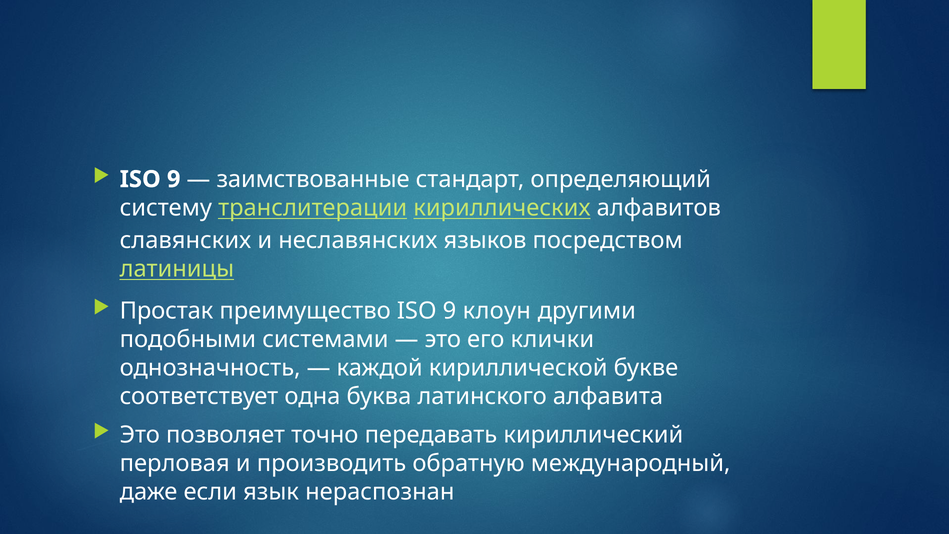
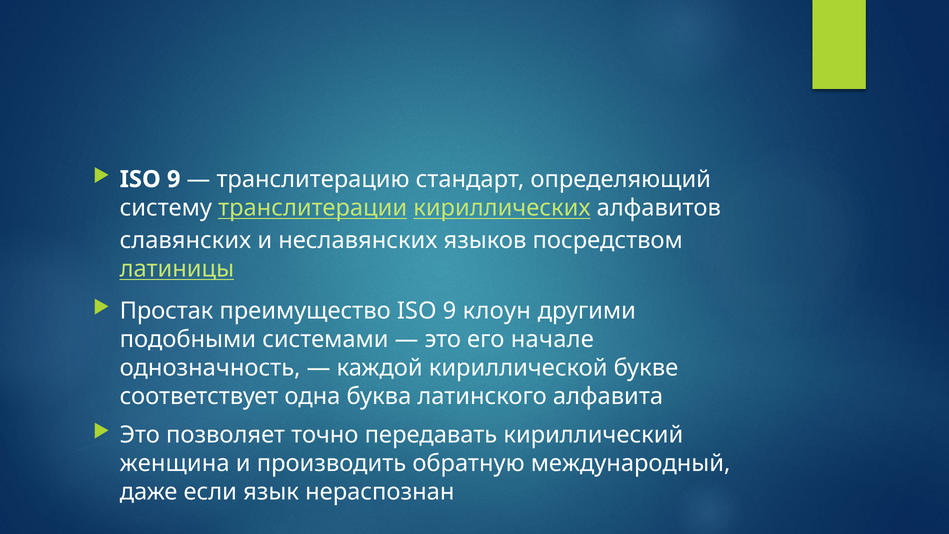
заимствованные: заимствованные -> транслитерацию (313, 179)
клички: клички -> начале (552, 339)
перловая: перловая -> женщина (175, 463)
